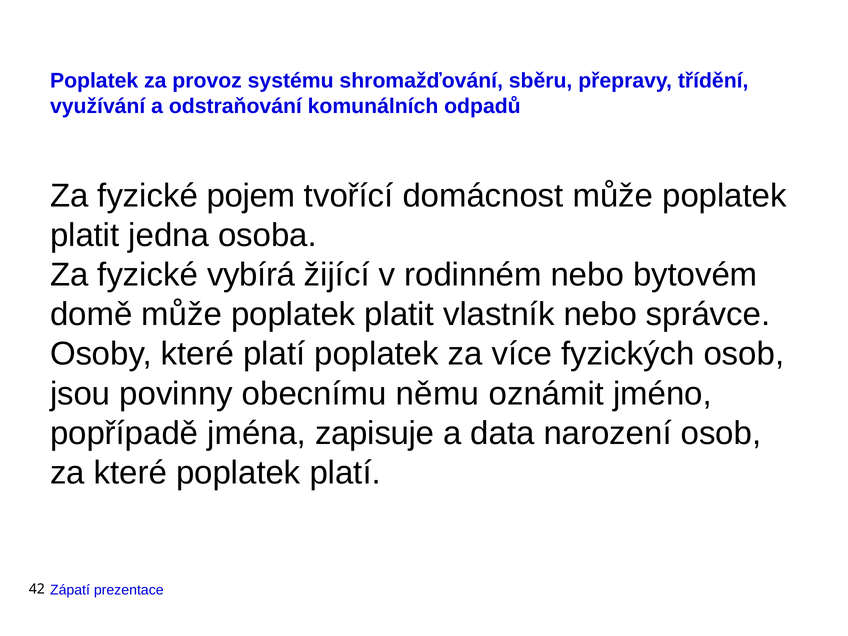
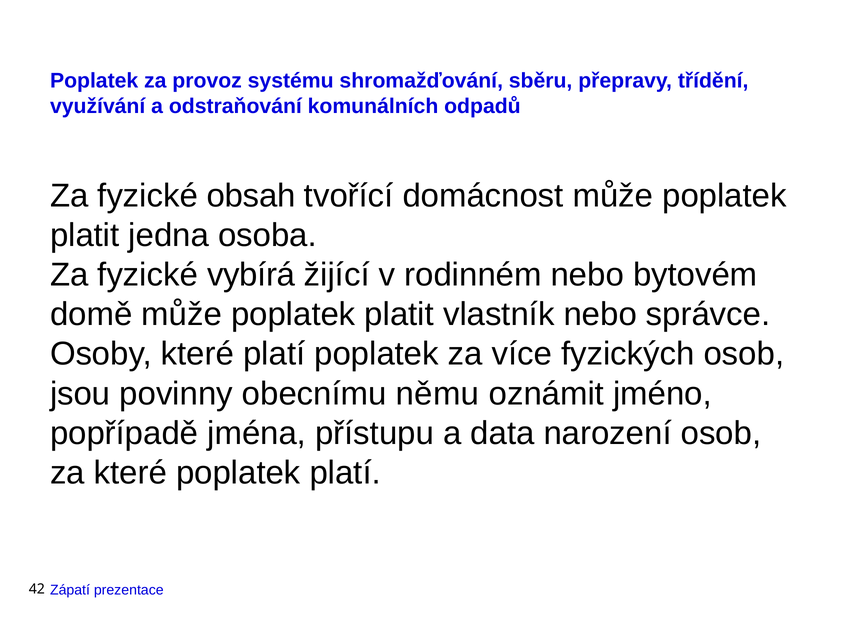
pojem: pojem -> obsah (251, 196)
zapisuje: zapisuje -> přístupu (375, 433)
